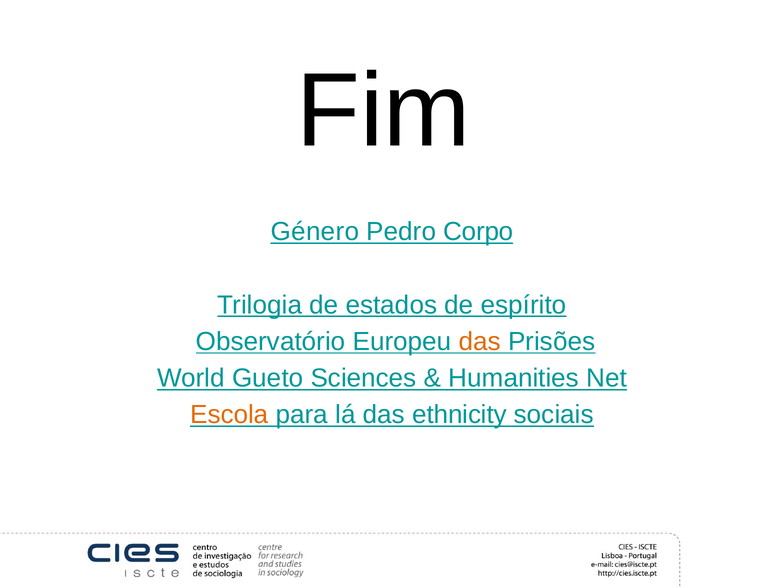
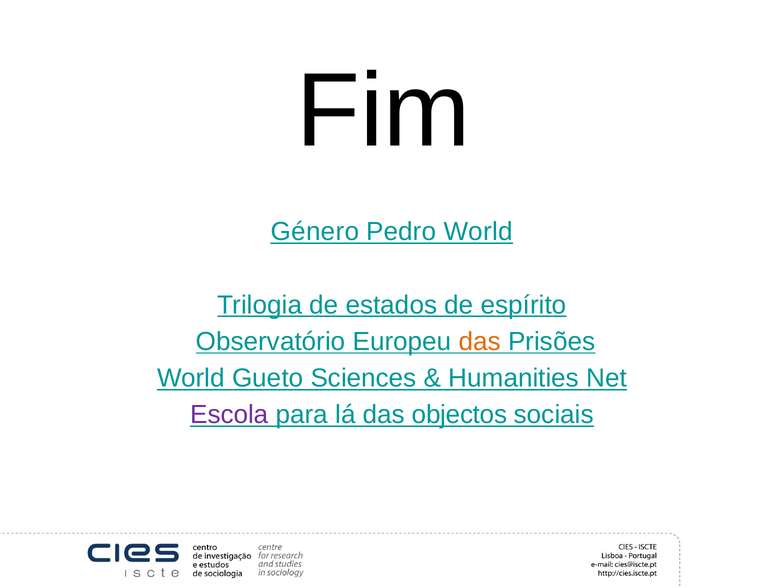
Pedro Corpo: Corpo -> World (478, 232)
Escola colour: orange -> purple (229, 415)
ethnicity: ethnicity -> objectos (460, 415)
